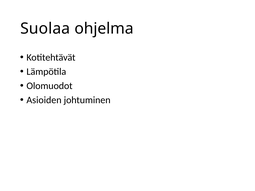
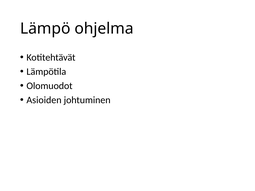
Suolaa: Suolaa -> Lämpö (45, 29)
